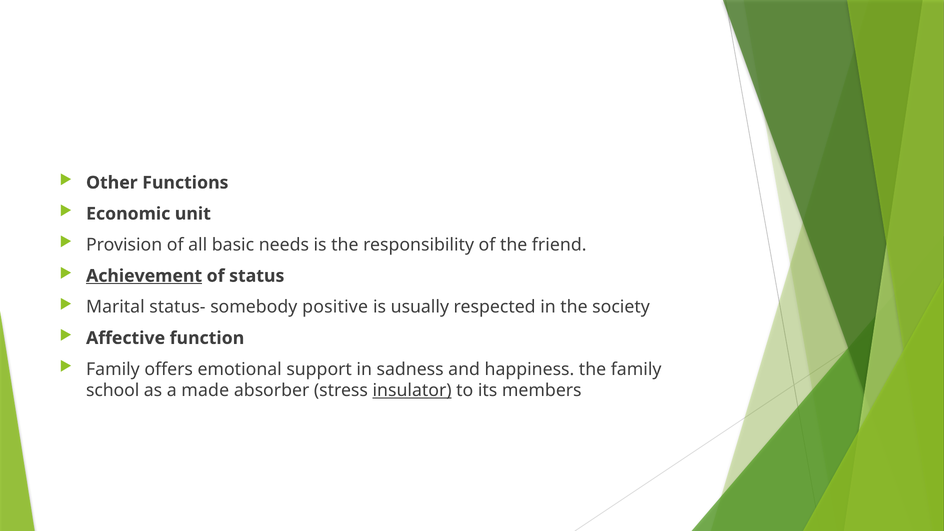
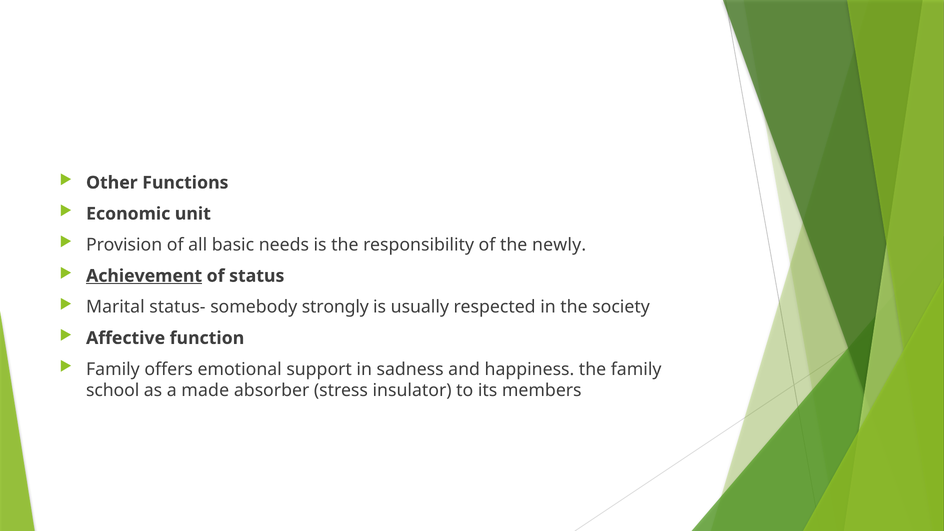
friend: friend -> newly (559, 245)
positive: positive -> strongly (335, 307)
insulator underline: present -> none (412, 390)
